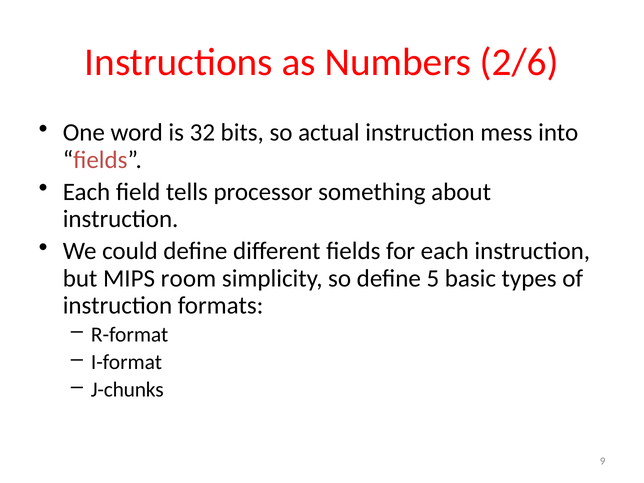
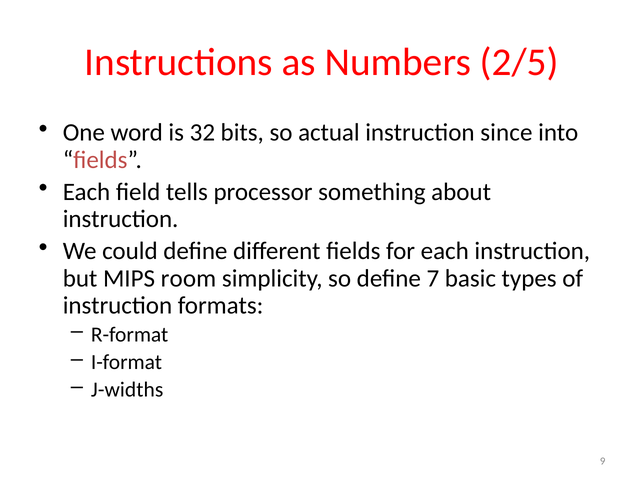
2/6: 2/6 -> 2/5 (519, 62)
mess: mess -> since (506, 133)
5: 5 -> 7 (433, 278)
J-chunks: J-chunks -> J-widths (127, 390)
